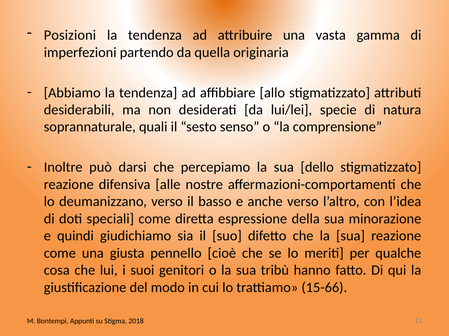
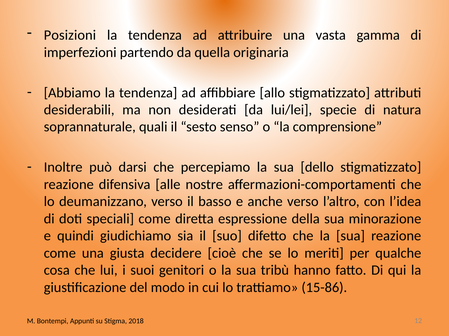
pennello: pennello -> decidere (176, 254)
15-66: 15-66 -> 15-86 (324, 288)
